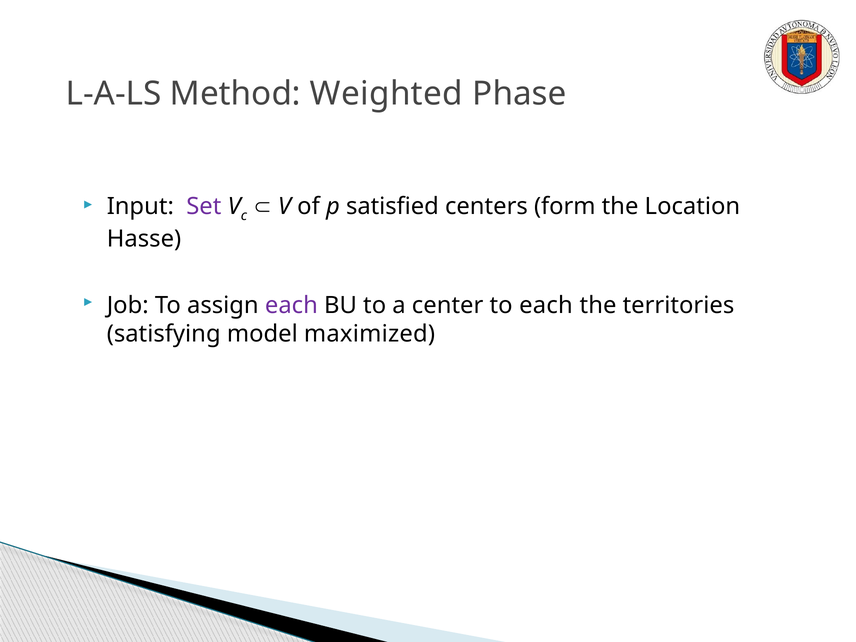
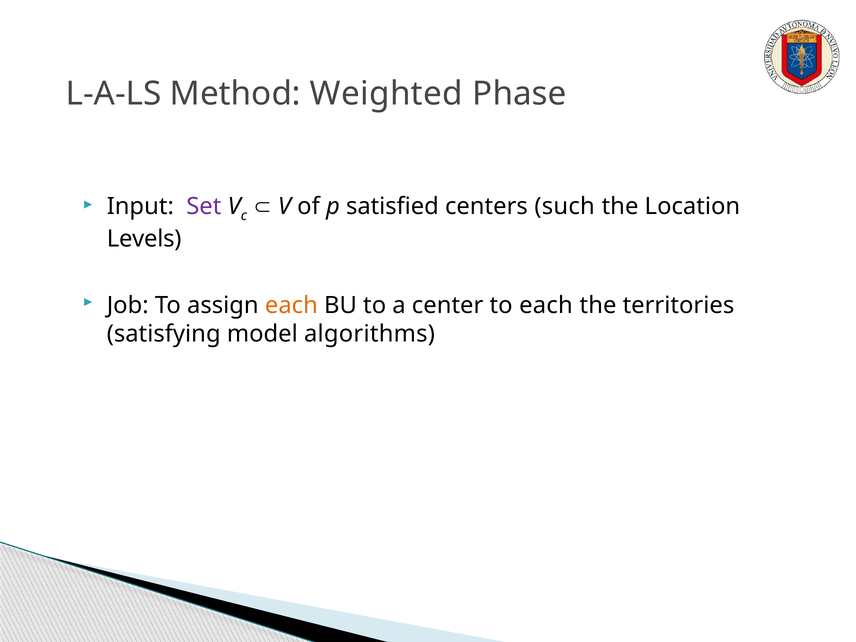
form: form -> such (565, 206)
Hasse: Hasse -> Levels (144, 239)
each colour: purple -> orange (291, 305)
maximized: maximized -> algorithms (369, 334)
